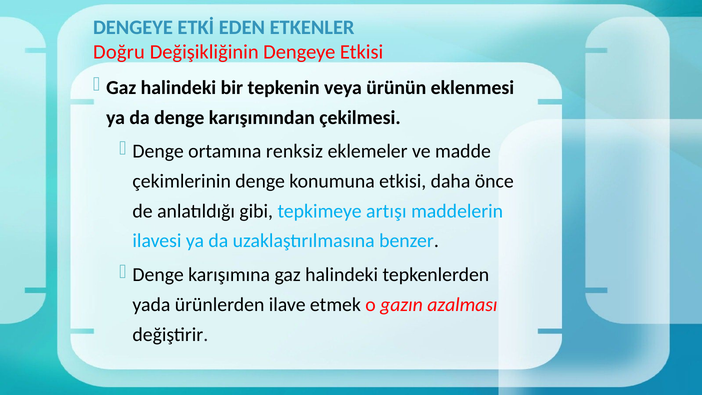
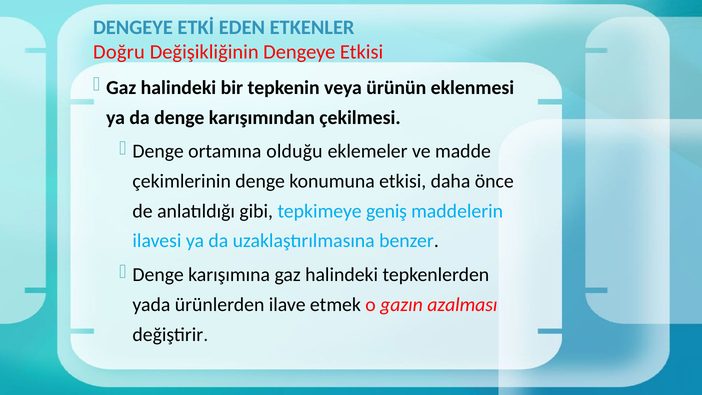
renksiz: renksiz -> olduğu (294, 151)
artışı: artışı -> geniş (386, 211)
